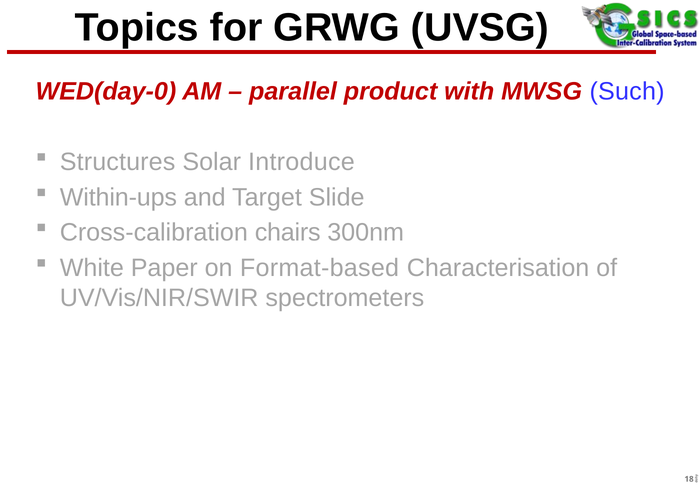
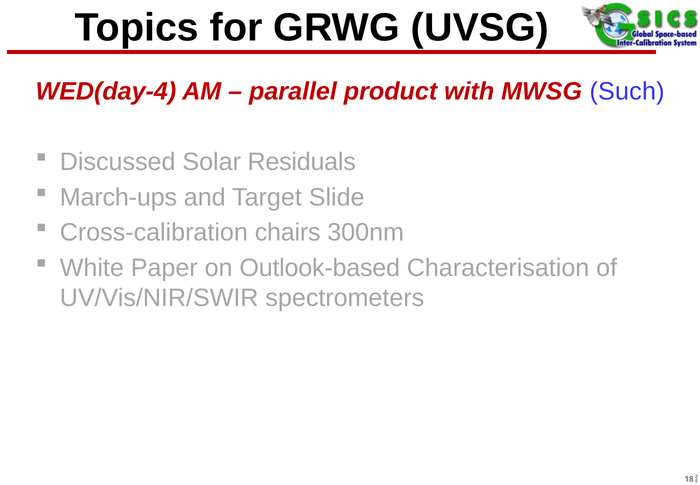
WED(day-0: WED(day-0 -> WED(day-4 (106, 92)
Structures: Structures -> Discussed (118, 162)
Introduce: Introduce -> Residuals (302, 162)
Within-ups: Within-ups -> March-ups (118, 197)
Format-based: Format-based -> Outlook-based (320, 268)
